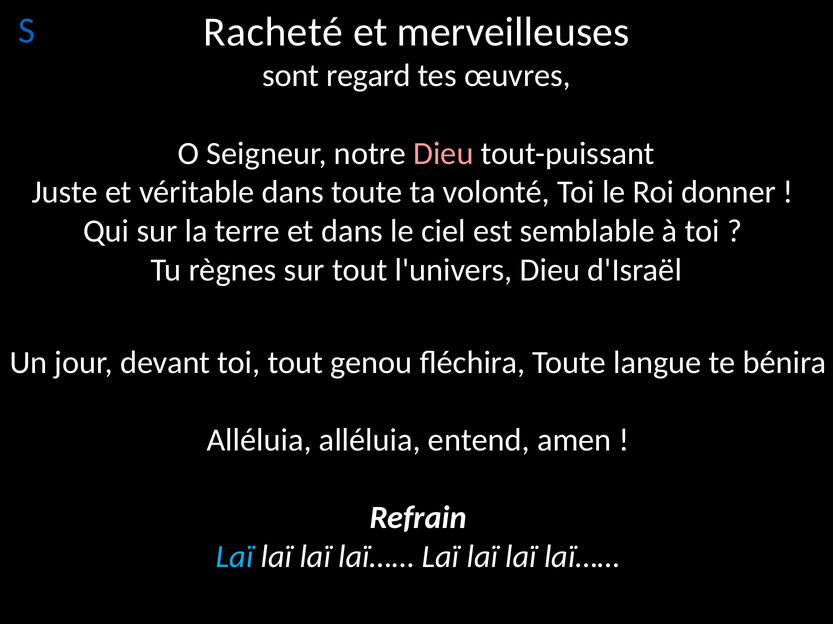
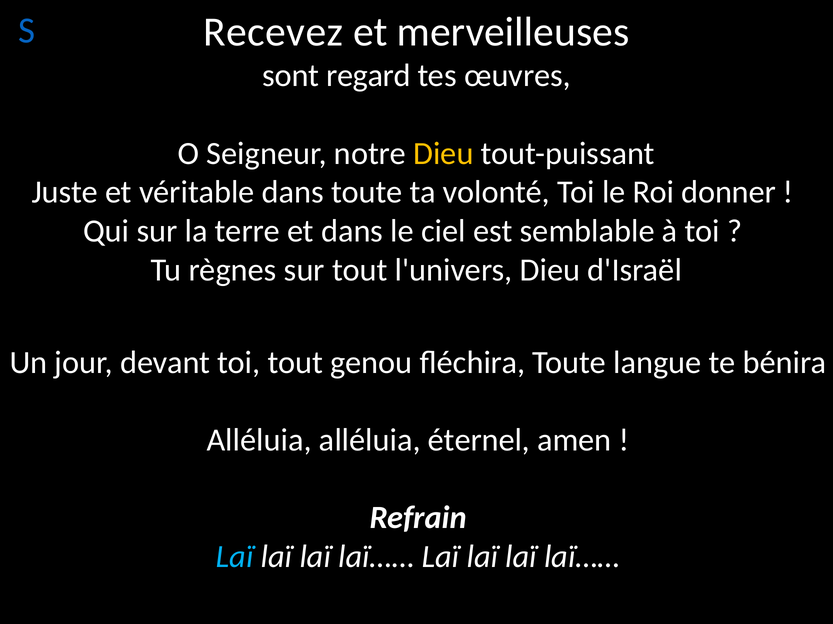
Racheté: Racheté -> Recevez (273, 32)
Dieu colour: pink -> yellow (443, 154)
entend: entend -> éternel (479, 441)
